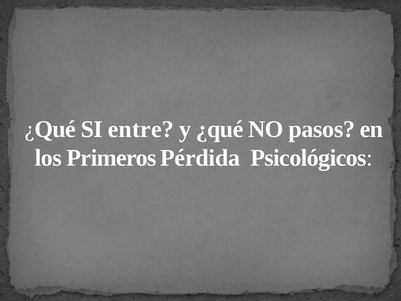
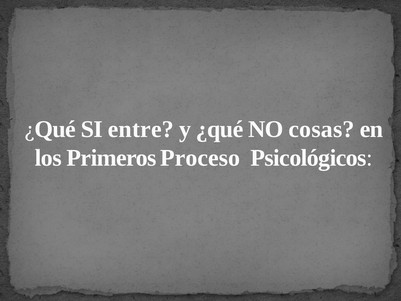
pasos: pasos -> cosas (322, 129)
Pérdida: Pérdida -> Proceso (200, 158)
